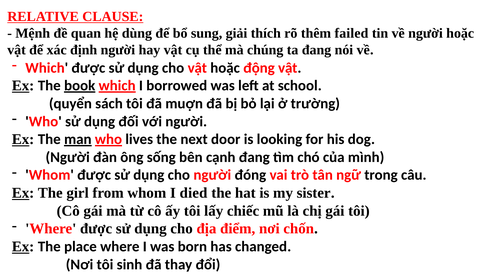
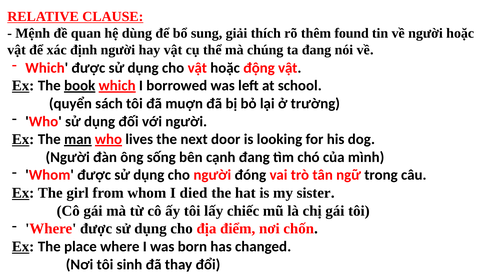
failed: failed -> found (352, 33)
